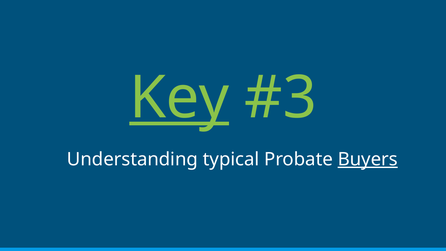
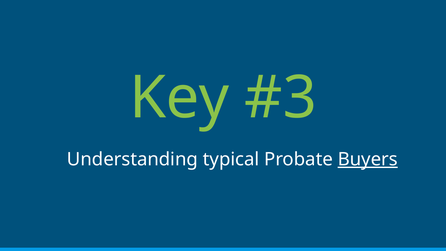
Key underline: present -> none (179, 98)
